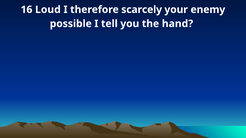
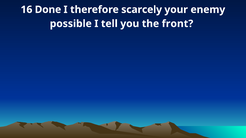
Loud: Loud -> Done (48, 10)
hand: hand -> front (178, 24)
